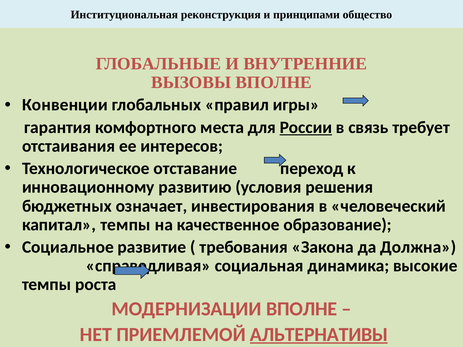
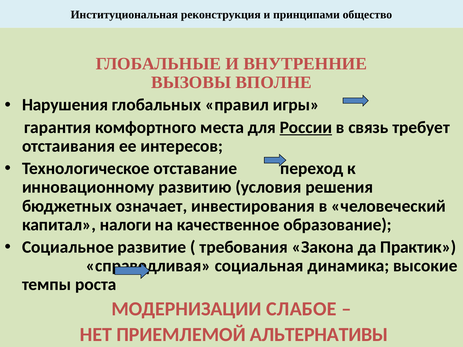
Конвенции: Конвенции -> Нарушения (65, 105)
капитал темпы: темпы -> налоги (126, 225)
Должна: Должна -> Практик (418, 247)
МОДЕРНИЗАЦИИ ВПОЛНЕ: ВПОЛНЕ -> СЛАБОЕ (301, 309)
АЛЬТЕРНАТИВЫ underline: present -> none (319, 335)
